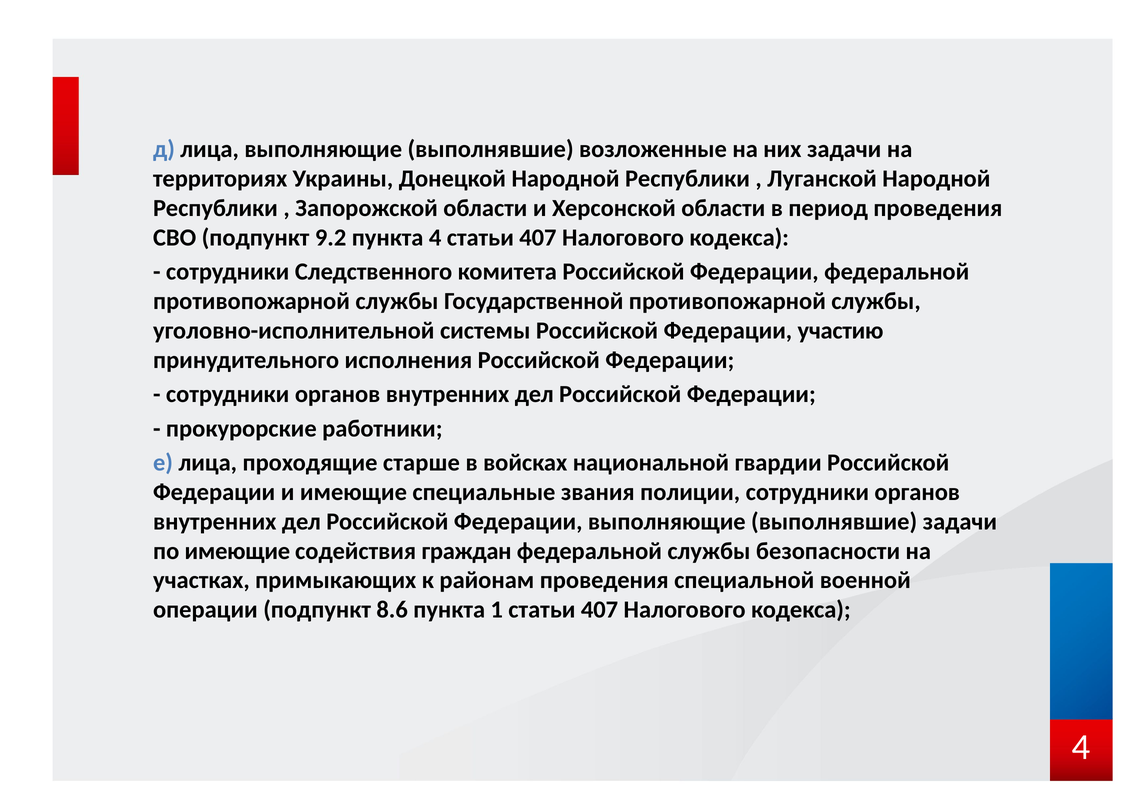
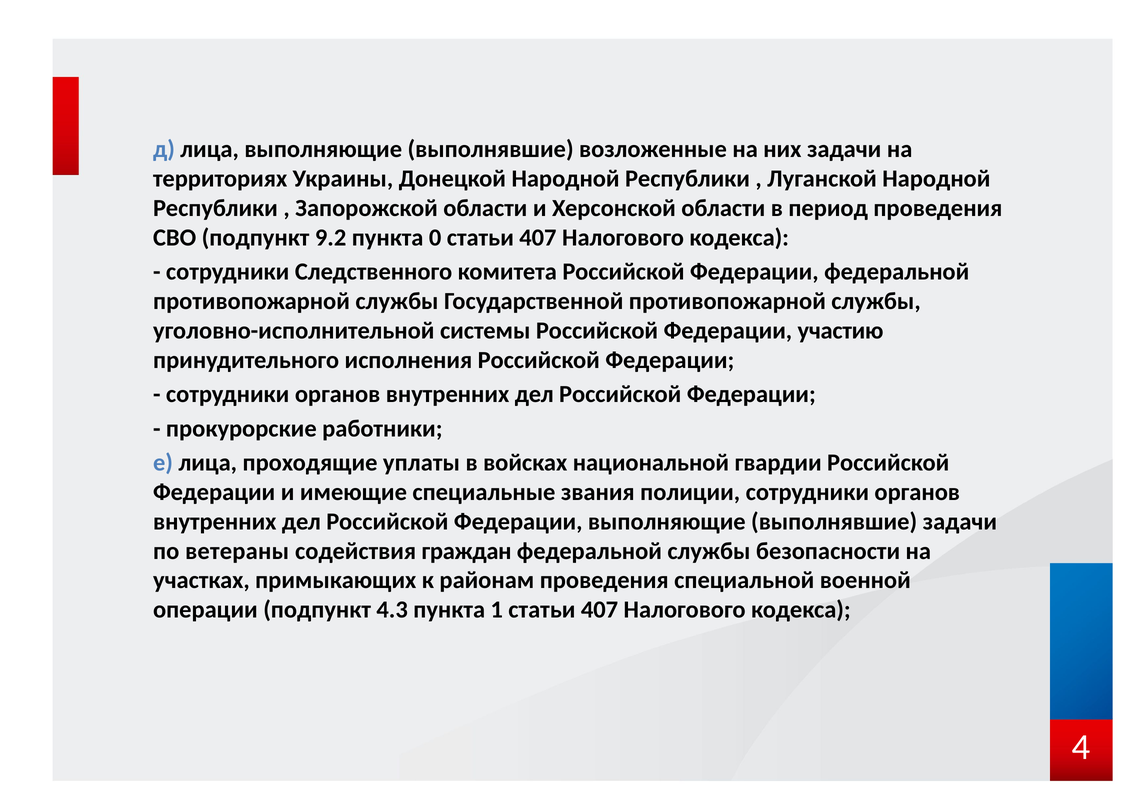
пункта 4: 4 -> 0 (435, 237)
старше: старше -> уплаты (421, 463)
по имеющие: имеющие -> ветераны (237, 551)
8.6: 8.6 -> 4.3 (392, 609)
